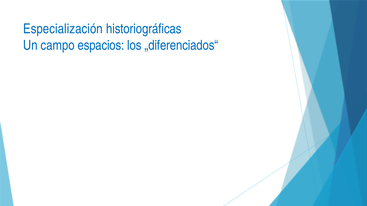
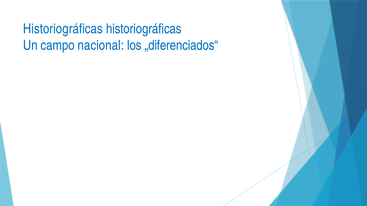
Especialización: Especialización -> Historiográficas (63, 29)
espacios: espacios -> nacional (101, 45)
